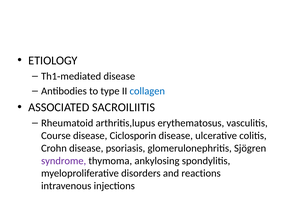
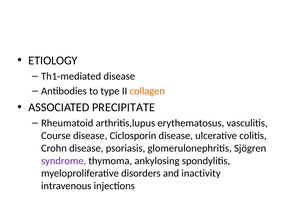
collagen colour: blue -> orange (147, 91)
SACROILIITIS: SACROILIITIS -> PRECIPITATE (124, 107)
reactions: reactions -> inactivity (201, 174)
